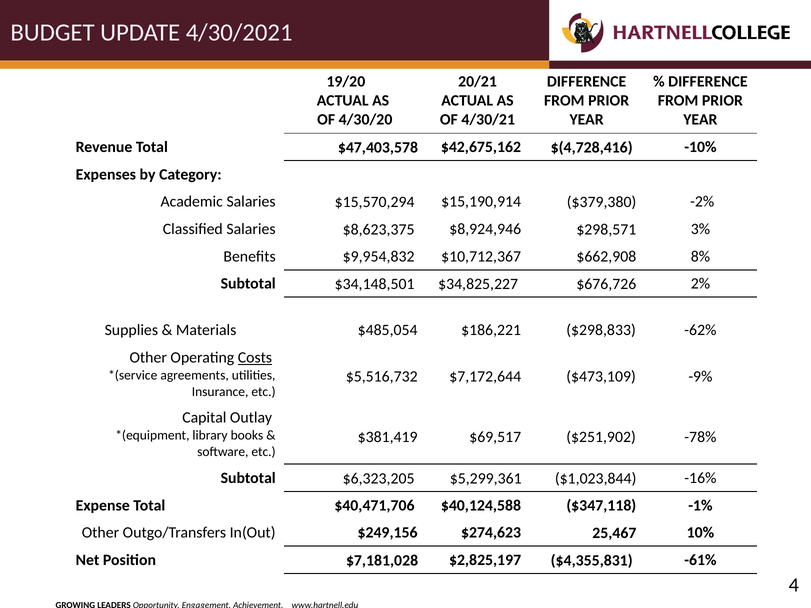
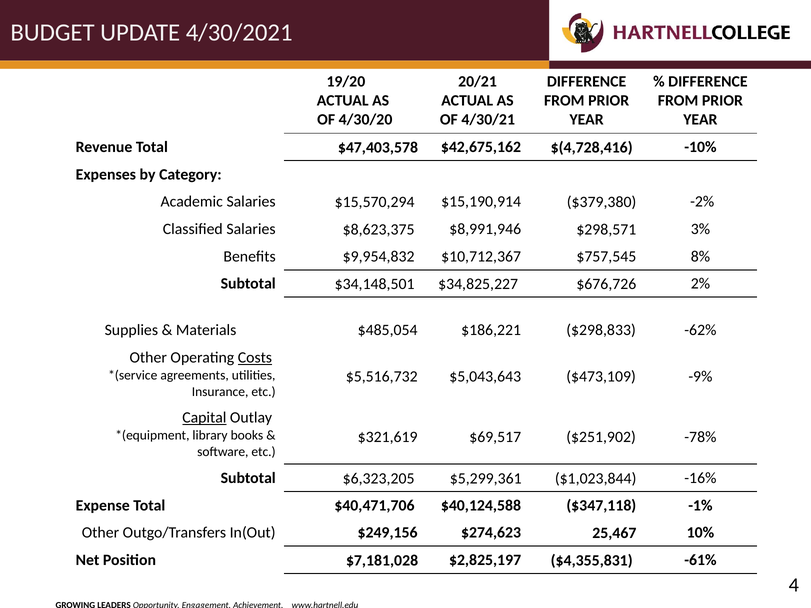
$8,924,946: $8,924,946 -> $8,991,946 (485, 229)
$662,908: $662,908 -> $757,545 (606, 257)
$7,172,644: $7,172,644 -> $5,043,643 (485, 377)
Capital underline: none -> present (204, 418)
$381,419: $381,419 -> $321,619 (388, 437)
